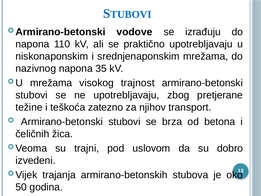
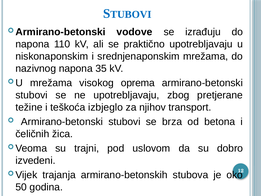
trajnost: trajnost -> oprema (138, 83)
zatezno: zatezno -> izbjeglo (106, 107)
